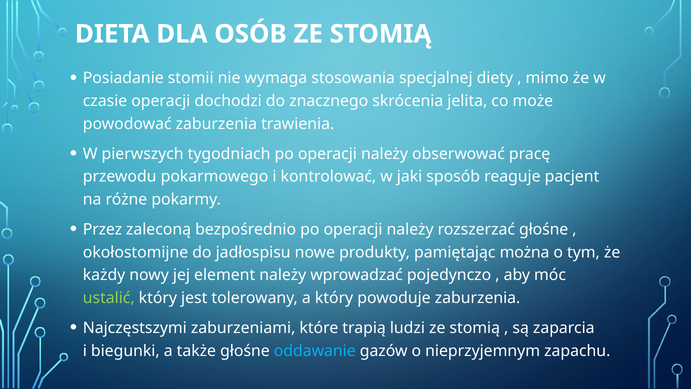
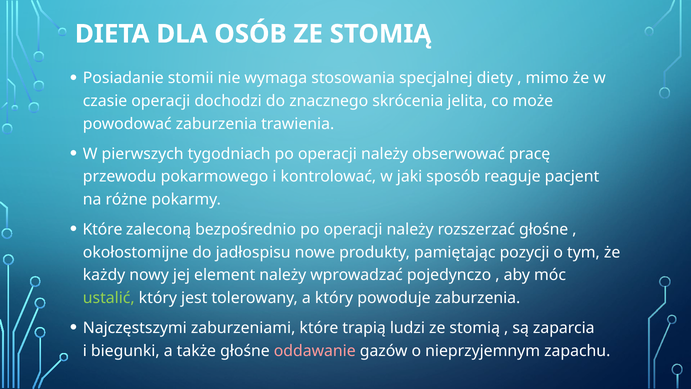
Przez: Przez -> Które (102, 229)
można: można -> pozycji (525, 252)
oddawanie colour: light blue -> pink (315, 350)
